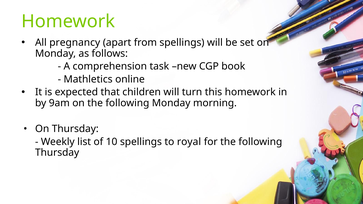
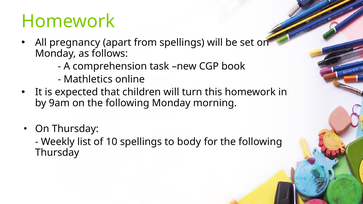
royal: royal -> body (189, 142)
